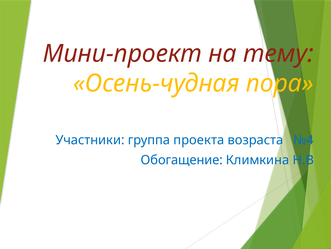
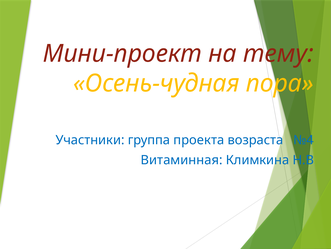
Обогащение: Обогащение -> Витаминная (182, 160)
